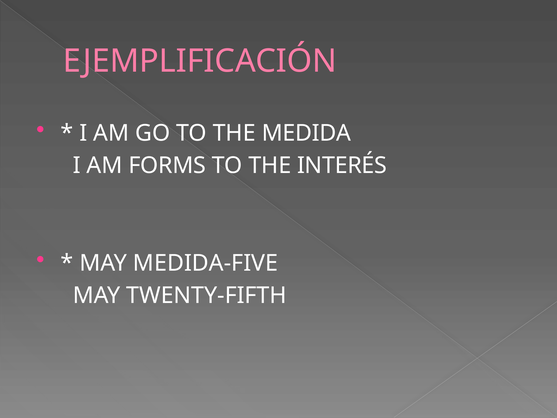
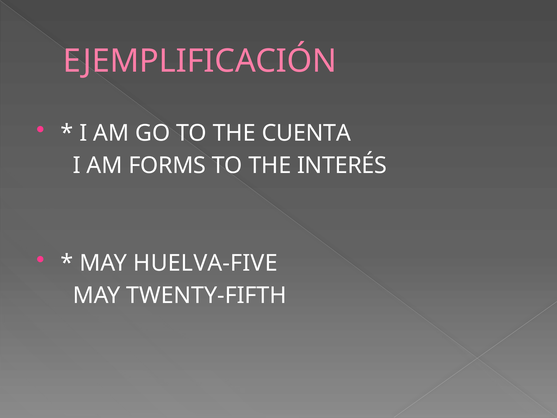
MEDIDA: MEDIDA -> CUENTA (306, 133)
MEDIDA-FIVE: MEDIDA-FIVE -> HUELVA-FIVE (205, 263)
